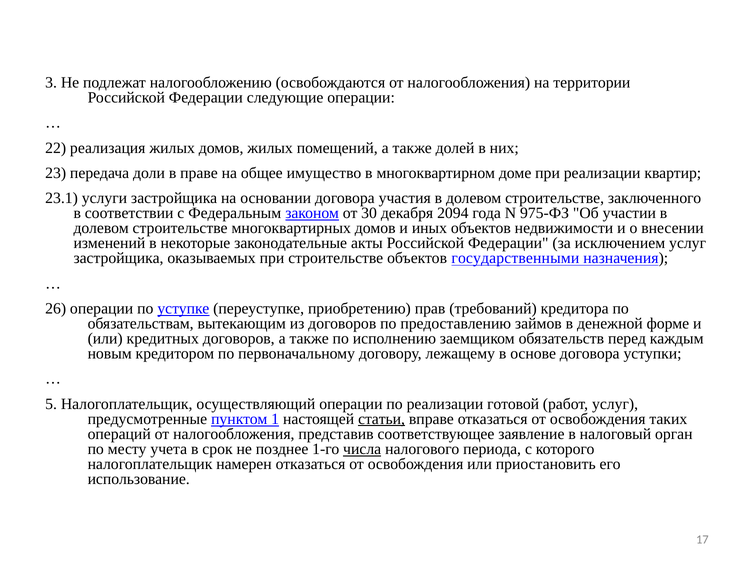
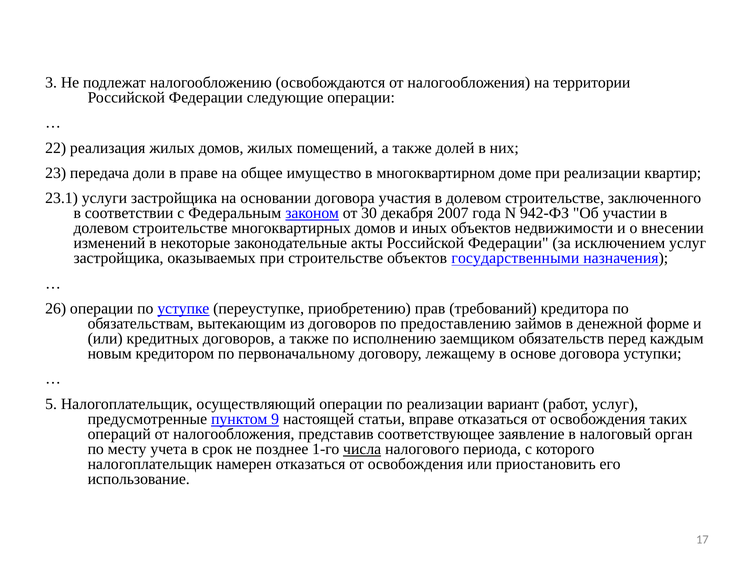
2094: 2094 -> 2007 (453, 213)
975-ФЗ: 975-ФЗ -> 942-ФЗ (545, 213)
готовой: готовой -> вариант (513, 404)
1: 1 -> 9 (275, 419)
статьи underline: present -> none (382, 419)
